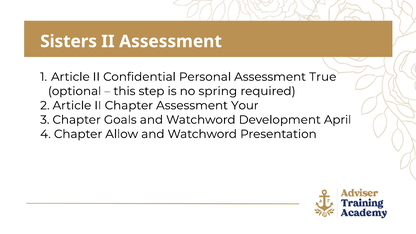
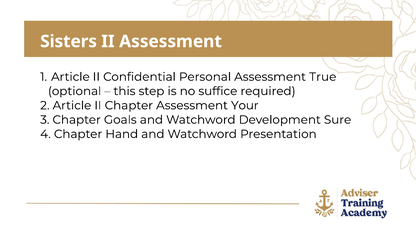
spring: spring -> suffice (218, 91)
April: April -> Sure (338, 120)
Allow: Allow -> Hand (122, 134)
